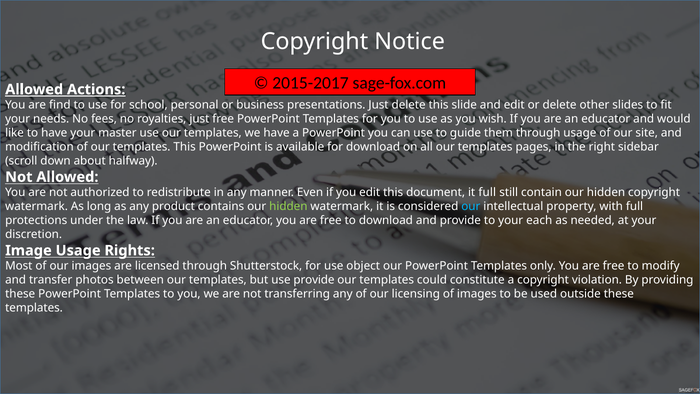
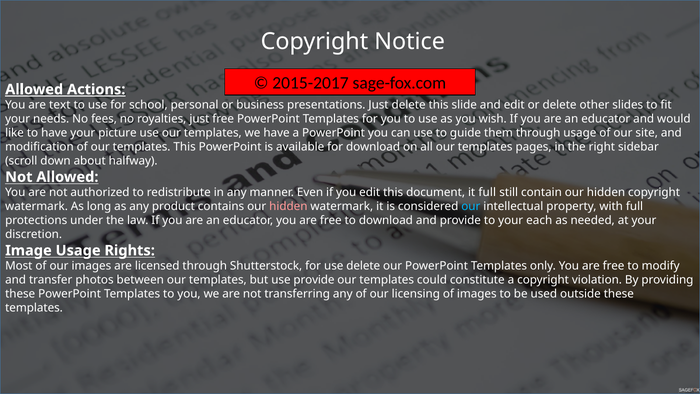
find: find -> text (60, 105)
master: master -> picture (117, 133)
hidden colour: light green -> pink (288, 206)
use object: object -> delete (363, 266)
